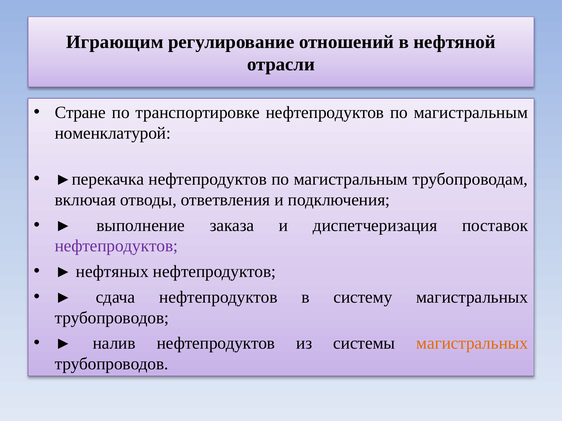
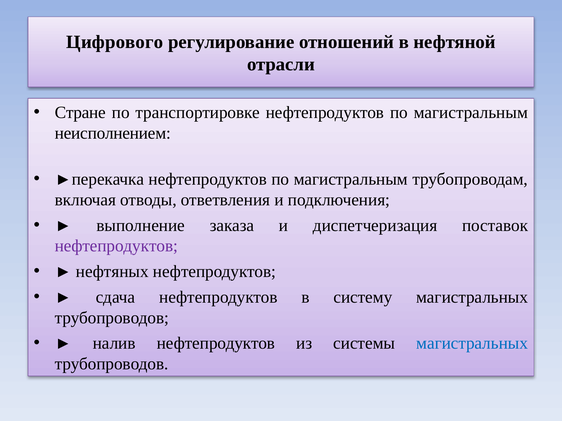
Играющим: Играющим -> Цифрового (115, 42)
номенклатурой: номенклатурой -> неисполнением (113, 133)
магистральных colour: orange -> blue (472, 344)
